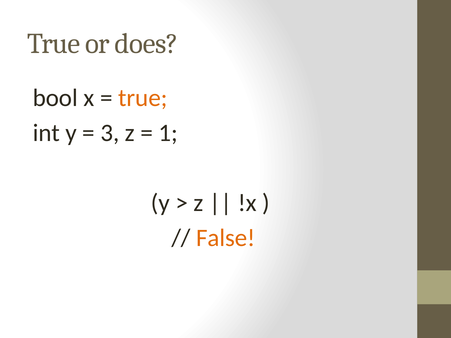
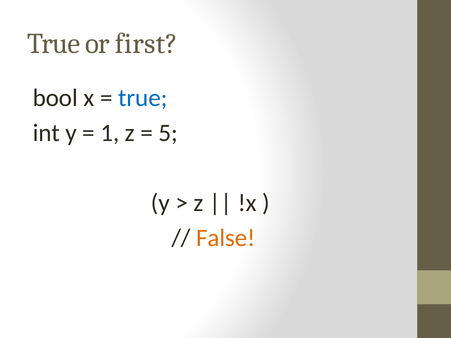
does: does -> first (146, 44)
true colour: orange -> blue (143, 98)
3: 3 -> 1 (110, 133)
1: 1 -> 5 (168, 133)
